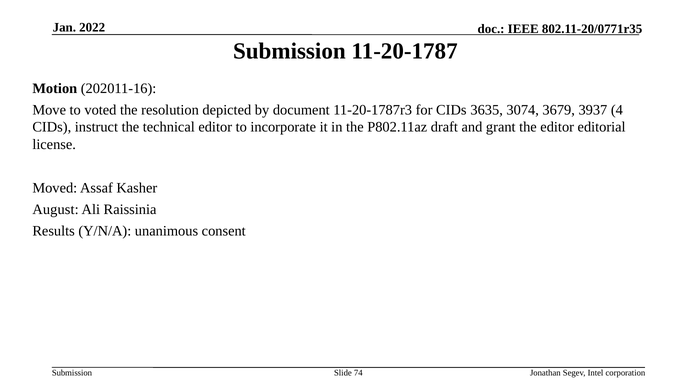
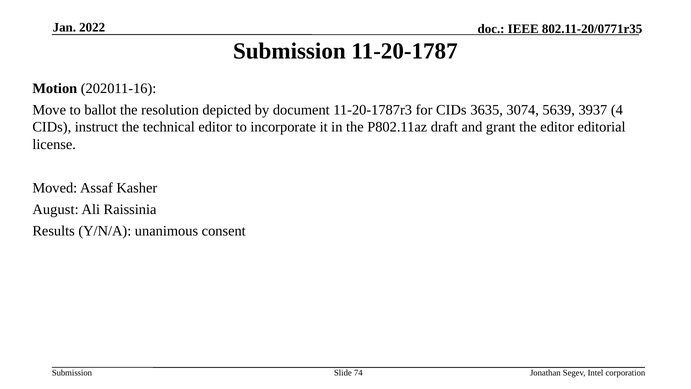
voted: voted -> ballot (101, 110)
3679: 3679 -> 5639 (559, 110)
